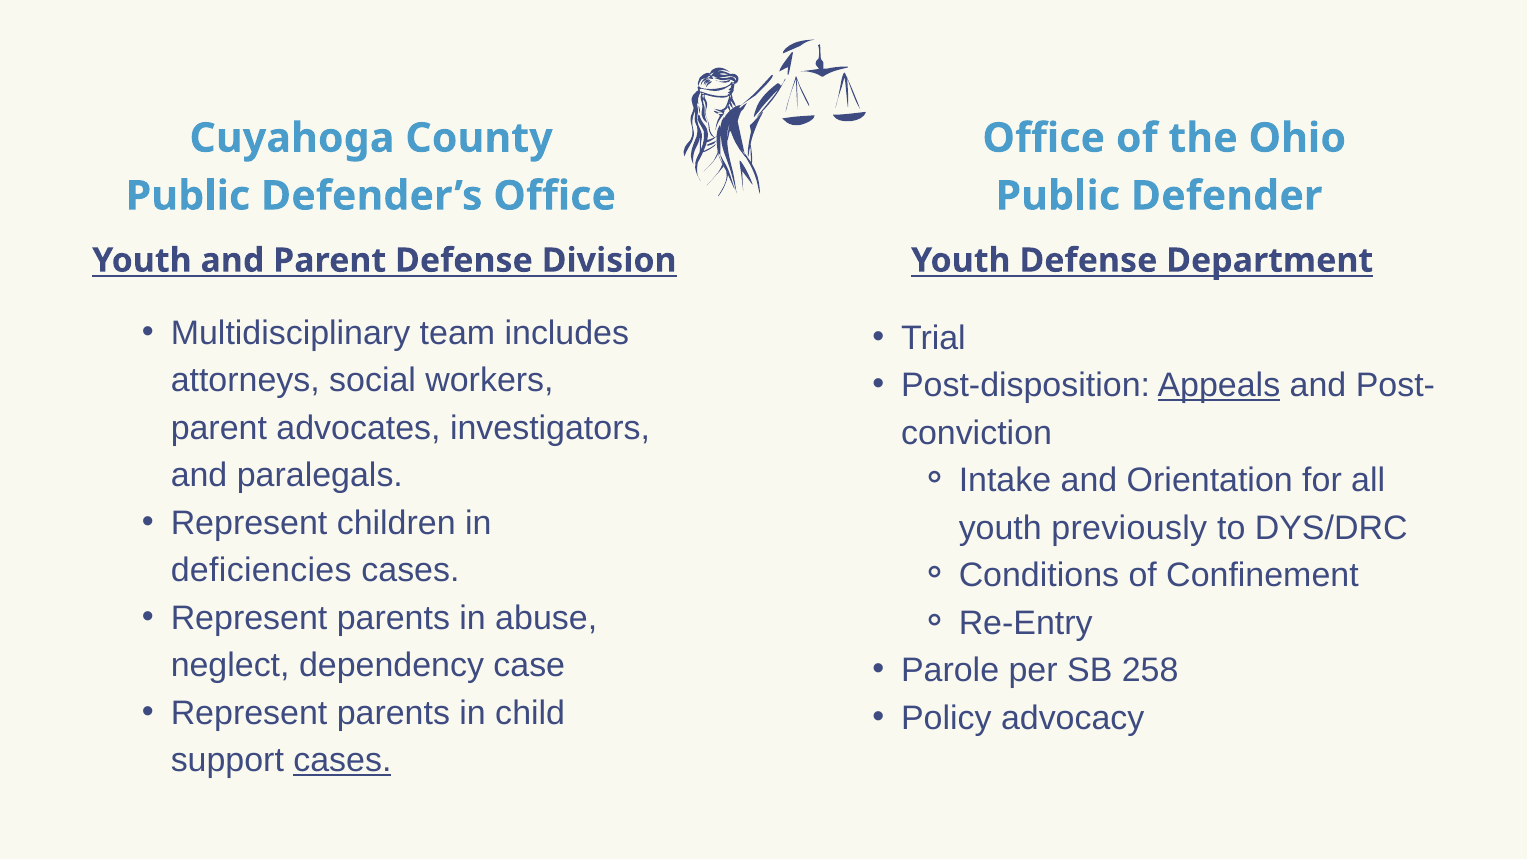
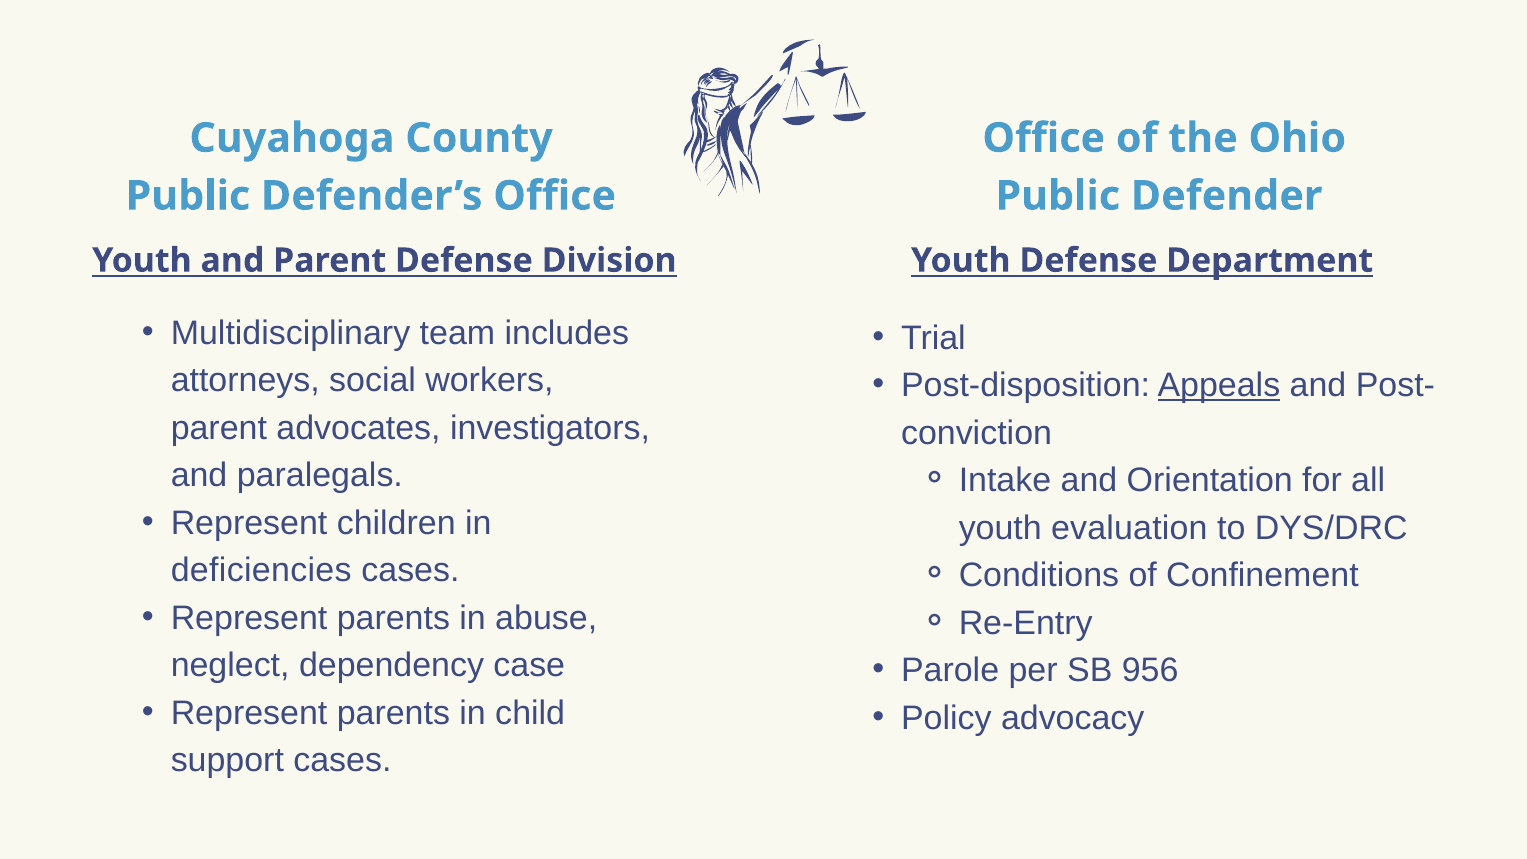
previously: previously -> evaluation (1129, 528)
258: 258 -> 956 (1150, 670)
cases underline: present -> none (342, 760)
